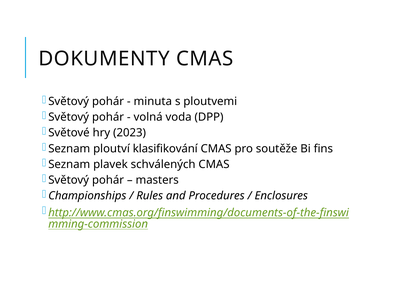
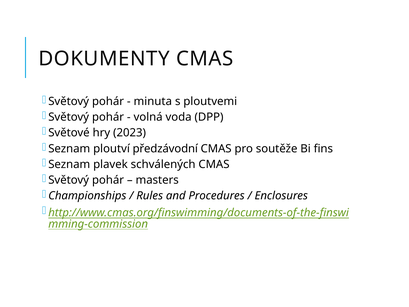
klasifikování: klasifikování -> předzávodní (165, 148)
